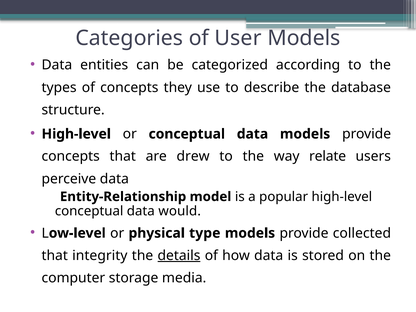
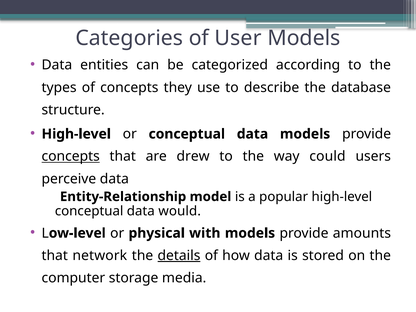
concepts underline: none -> present (71, 156)
relate: relate -> could (327, 156)
type: type -> with (205, 233)
collected: collected -> amounts (362, 233)
integrity: integrity -> network (100, 256)
